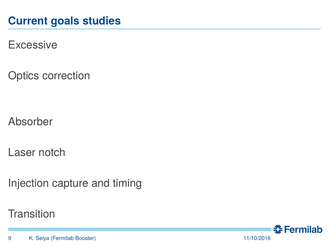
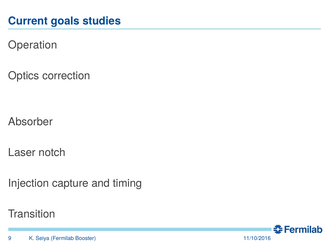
Excessive: Excessive -> Operation (33, 45)
